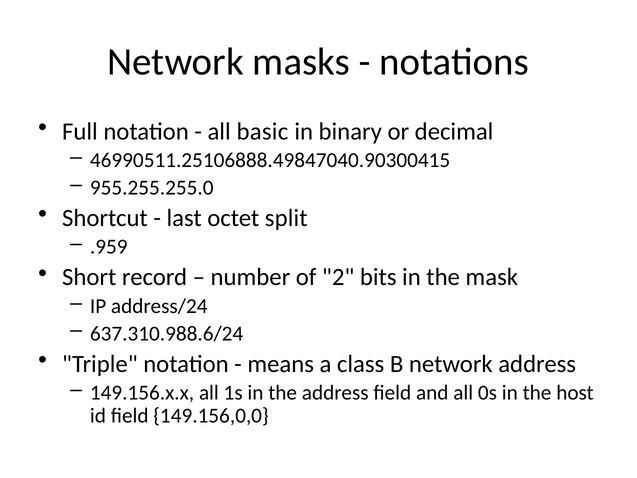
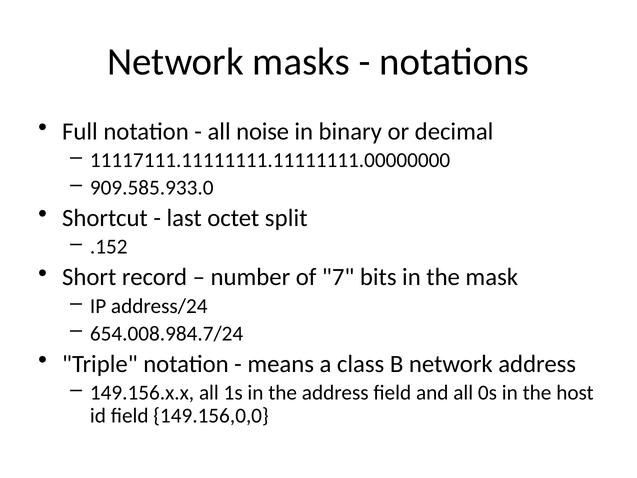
basic: basic -> noise (263, 131)
46990511.25106888.49847040.90300415: 46990511.25106888.49847040.90300415 -> 11117111.11111111.11111111.00000000 (270, 160)
955.255.255.0: 955.255.255.0 -> 909.585.933.0 (152, 188)
.959: .959 -> .152 (109, 247)
2: 2 -> 7 (338, 277)
637.310.988.6/24: 637.310.988.6/24 -> 654.008.984.7/24 (167, 333)
